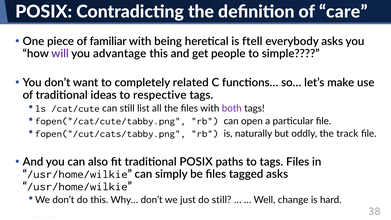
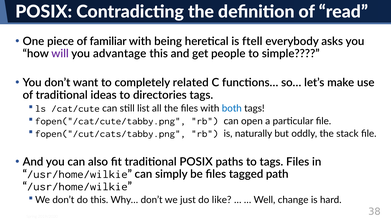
care: care -> read (343, 12)
respective: respective -> directories (160, 95)
both colour: purple -> blue (232, 108)
track: track -> stack (347, 134)
tagged asks: asks -> path (277, 174)
do still: still -> like (222, 200)
